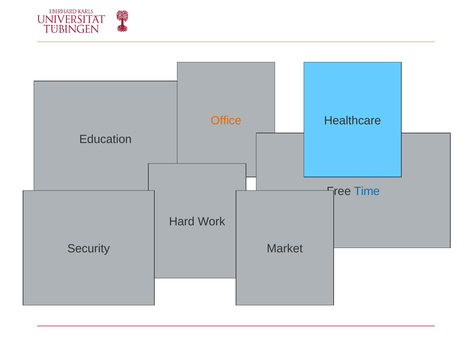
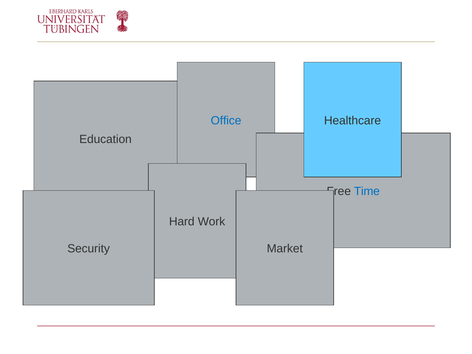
Office colour: orange -> blue (226, 120)
